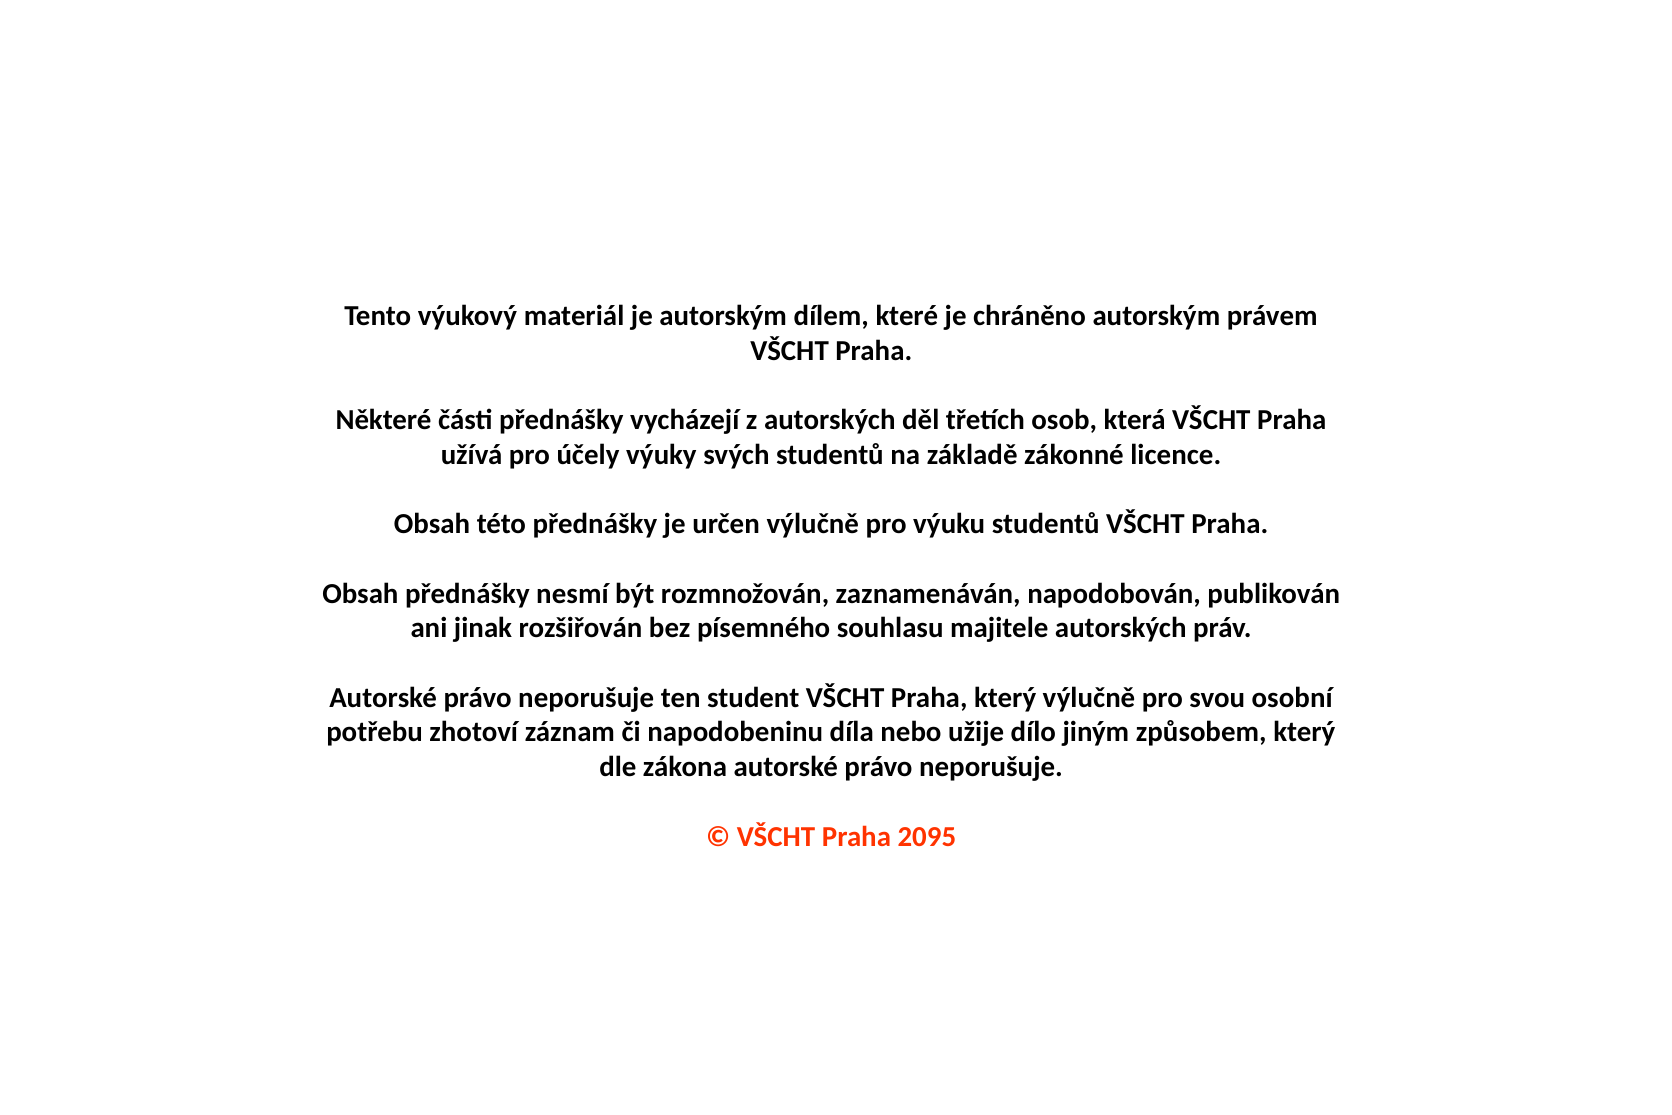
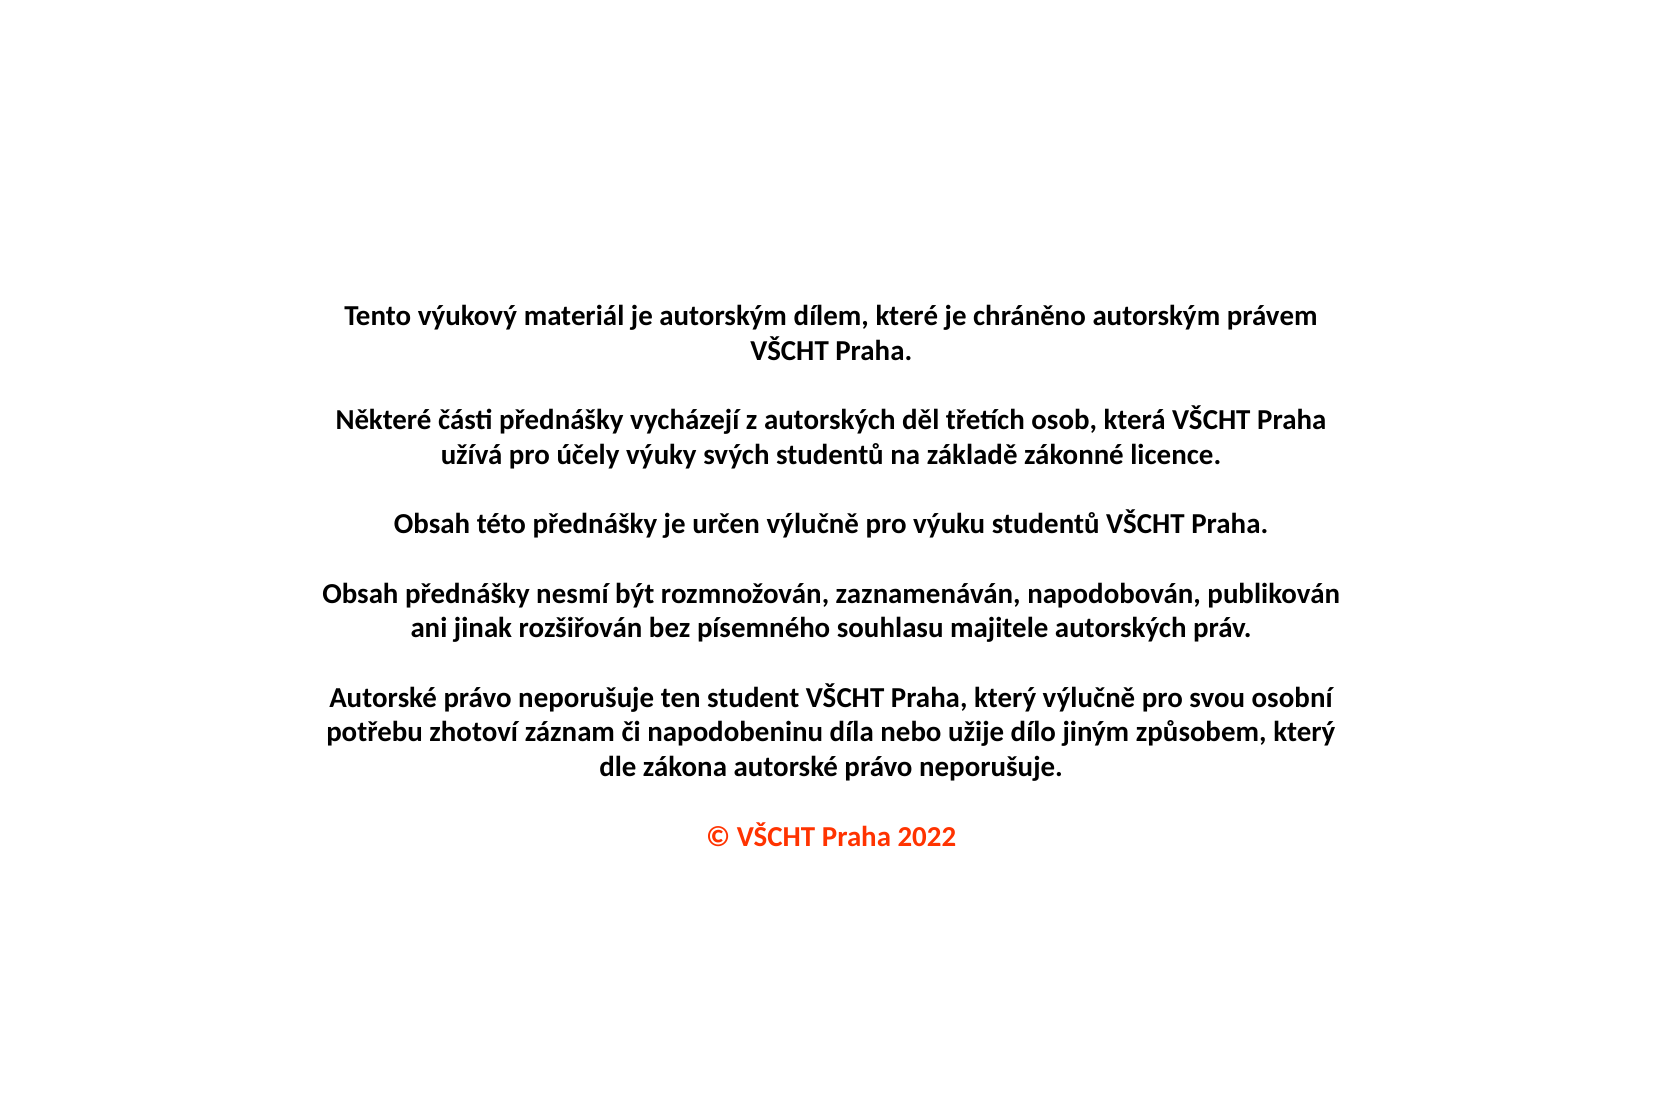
2095: 2095 -> 2022 (927, 836)
